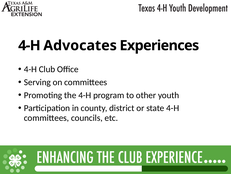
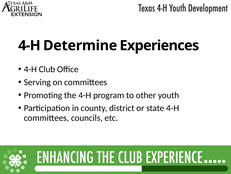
Advocates: Advocates -> Determine (80, 45)
